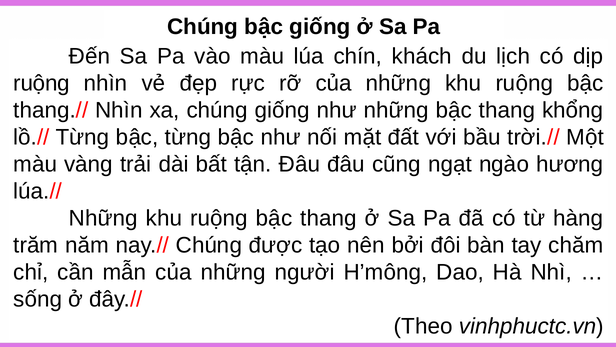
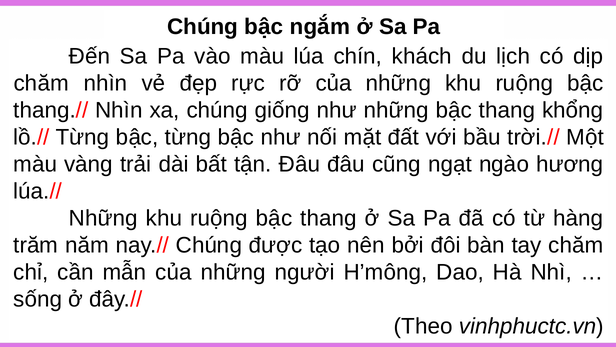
bậc giống: giống -> ngắm (320, 27)
ruộng: ruộng -> chăm (41, 83)
